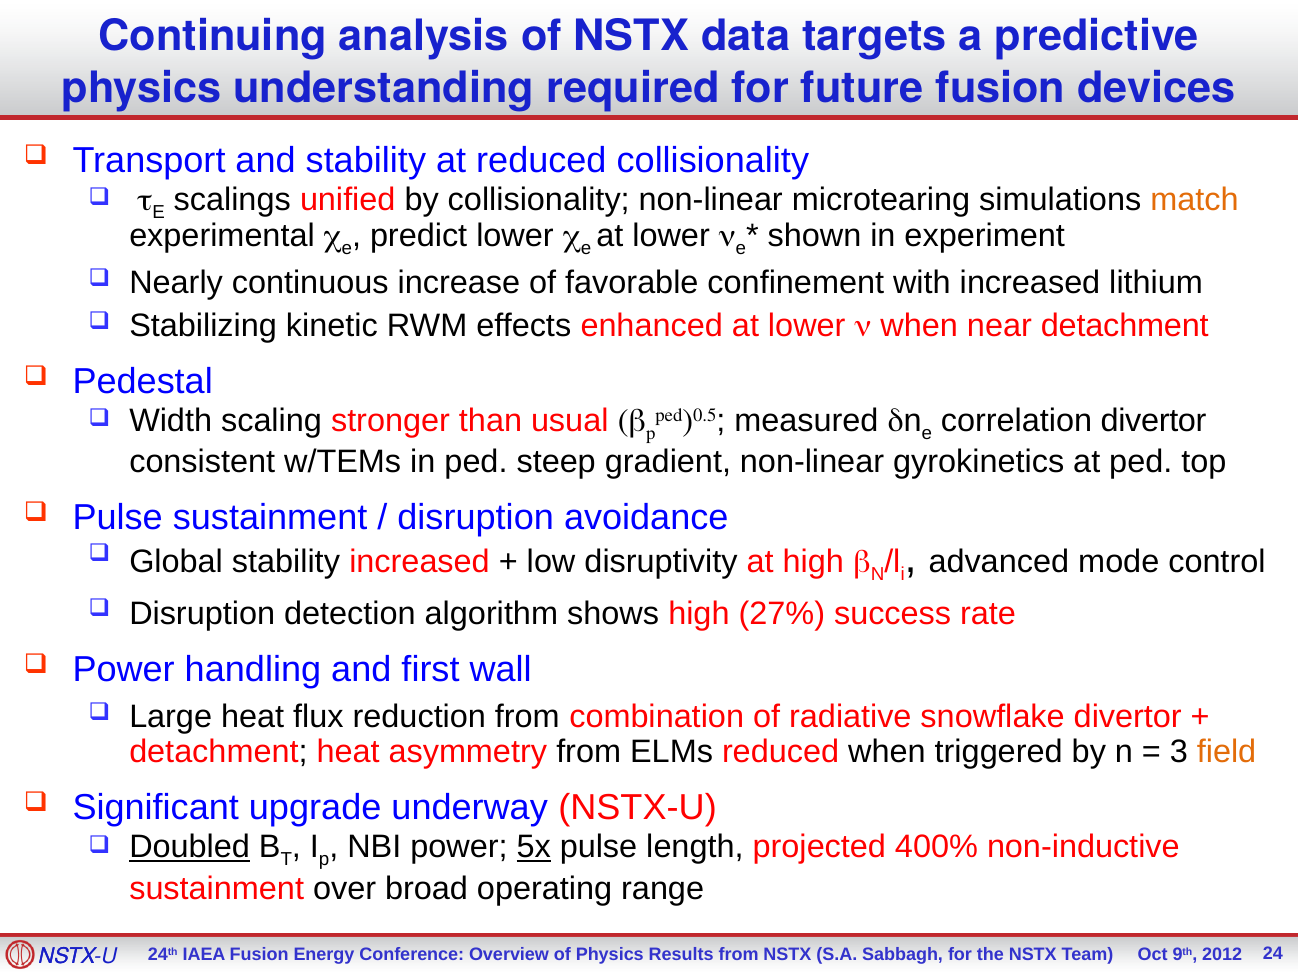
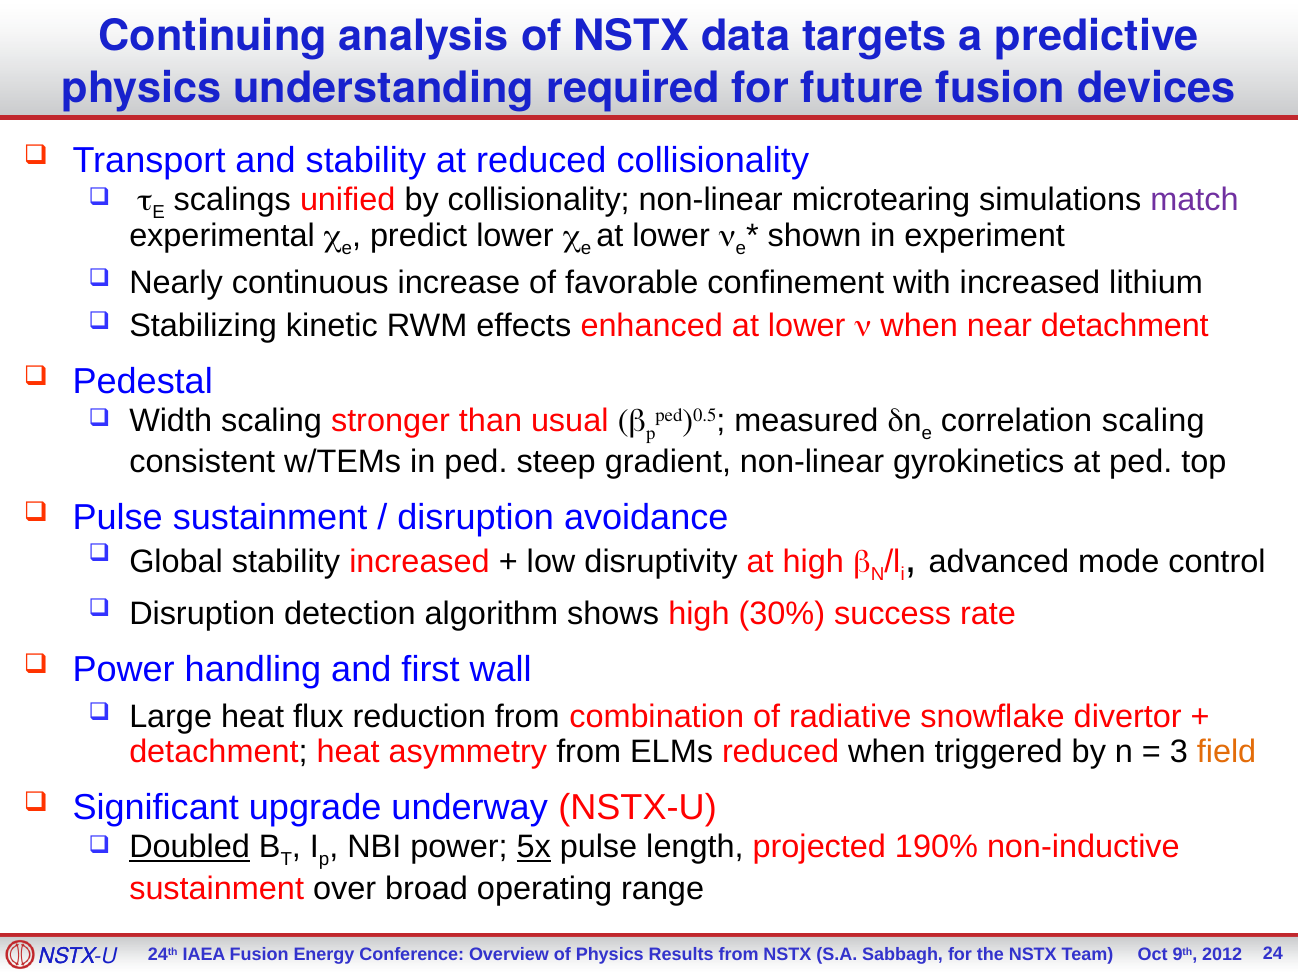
match colour: orange -> purple (1194, 199)
correlation divertor: divertor -> scaling (1153, 421)
27%: 27% -> 30% (782, 614)
400%: 400% -> 190% (937, 847)
